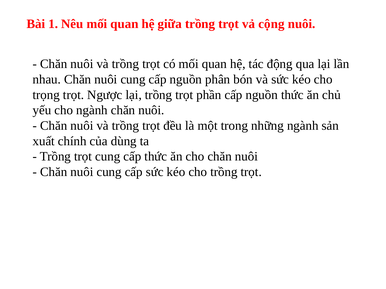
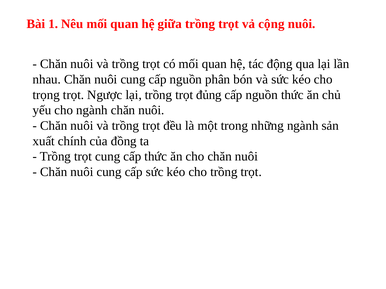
phần: phần -> đủng (209, 95)
dùng: dùng -> đồng (124, 141)
